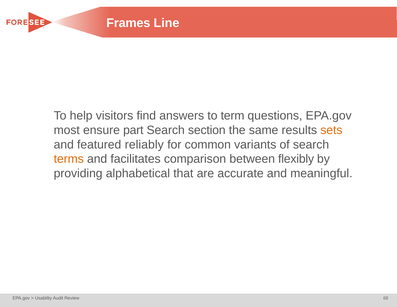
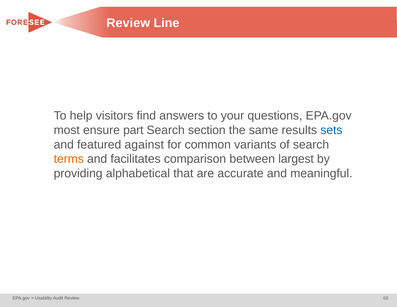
Frames: Frames -> Review (128, 23)
term: term -> your (233, 116)
sets colour: orange -> blue (331, 130)
reliably: reliably -> against (144, 144)
flexibly: flexibly -> largest (296, 159)
